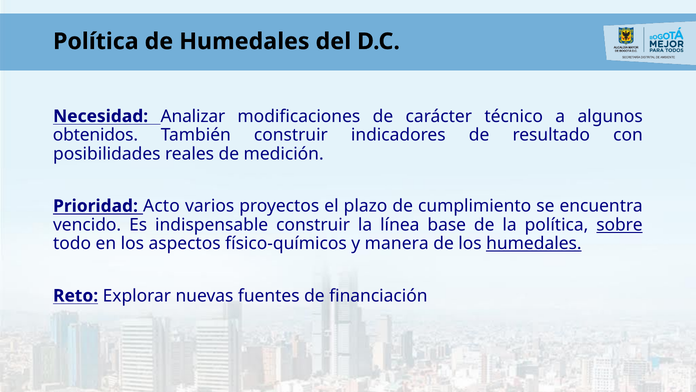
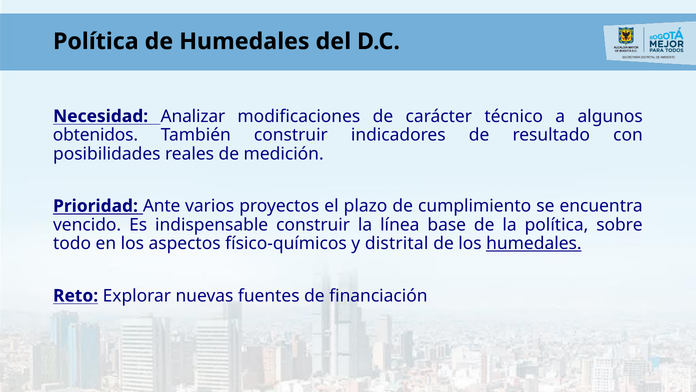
Acto: Acto -> Ante (162, 206)
sobre underline: present -> none (619, 225)
manera: manera -> distrital (397, 243)
